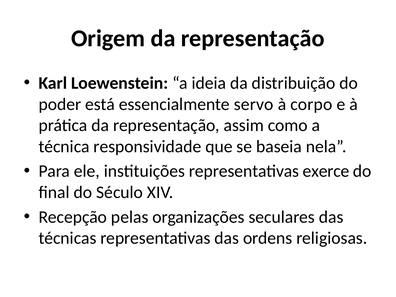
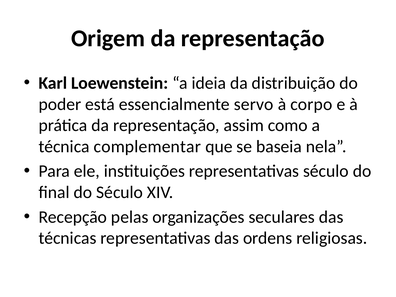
responsividade: responsividade -> complementar (147, 147)
representativas exerce: exerce -> século (326, 171)
